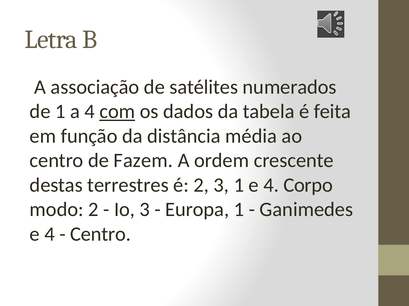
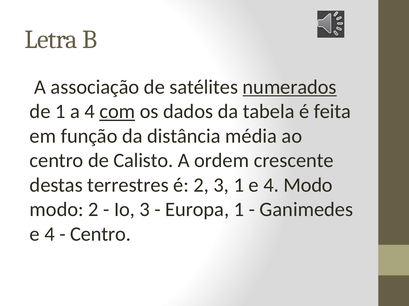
numerados underline: none -> present (290, 87)
Fazem: Fazem -> Calisto (143, 161)
4 Corpo: Corpo -> Modo (308, 185)
